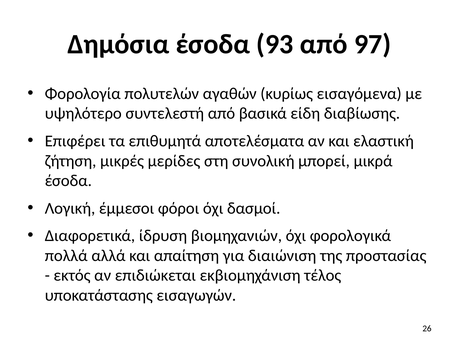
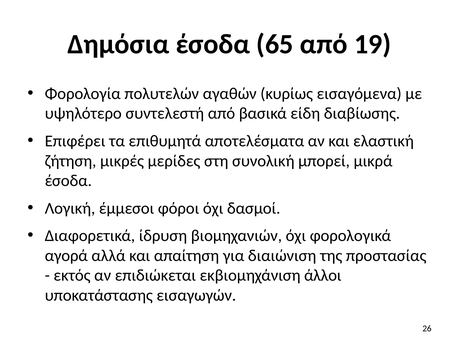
93: 93 -> 65 (275, 44)
97: 97 -> 19 (373, 44)
πολλά: πολλά -> αγορά (66, 256)
τέλος: τέλος -> άλλοι (323, 276)
